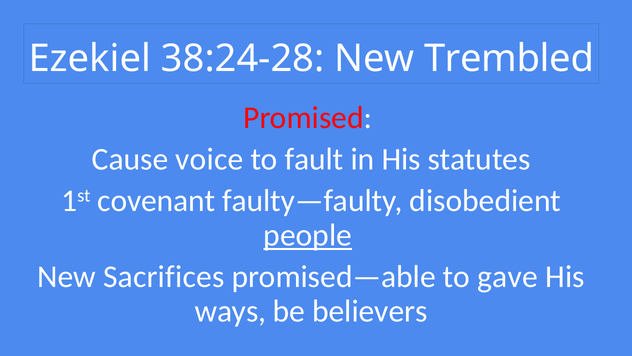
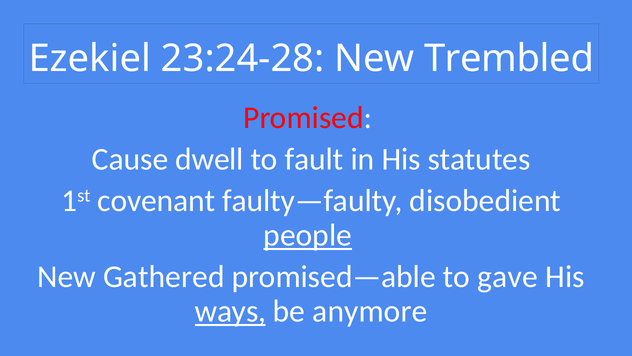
38:24-28: 38:24-28 -> 23:24-28 (243, 59)
voice: voice -> dwell (210, 159)
Sacrifices: Sacrifices -> Gathered (164, 276)
ways underline: none -> present (230, 311)
believers: believers -> anymore (370, 311)
